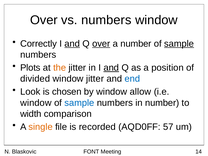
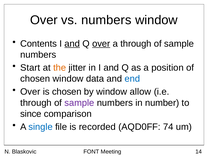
Correctly: Correctly -> Contents (39, 44)
a number: number -> through (136, 44)
sample underline: present -> none (179, 44)
Plots: Plots -> Start (30, 68)
and underline: present -> none (111, 68)
divided: divided -> chosen (35, 79)
window jitter: jitter -> data (95, 79)
Look: Look -> Over (30, 92)
window: window -> through (36, 103)
sample colour: blue -> purple (79, 103)
width: width -> since (31, 114)
single colour: orange -> blue (41, 127)
57: 57 -> 74 (168, 127)
